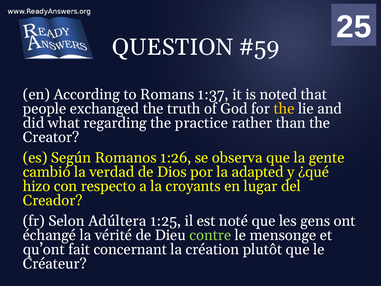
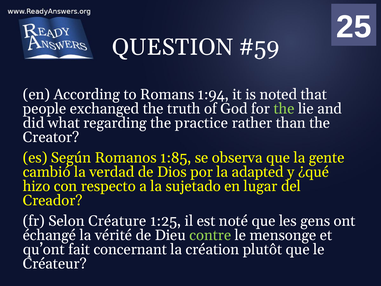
1:37: 1:37 -> 1:94 (213, 94)
the colour: yellow -> light green (284, 109)
1:26: 1:26 -> 1:85 (176, 158)
croyants: croyants -> sujetado (193, 186)
Adúltera: Adúltera -> Créature (117, 221)
